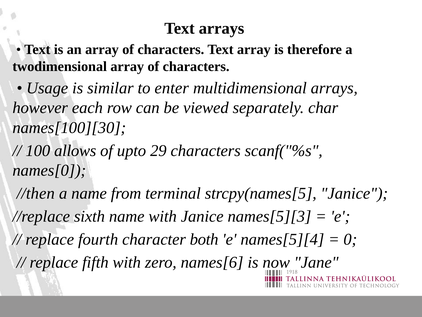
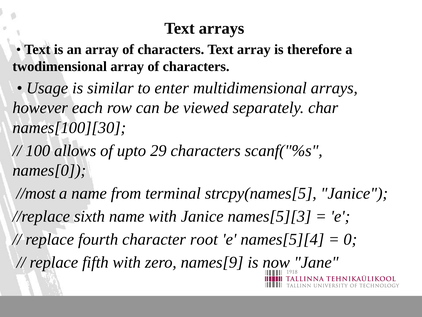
//then: //then -> //most (36, 193)
both: both -> root (204, 239)
names[6: names[6 -> names[9 (212, 262)
